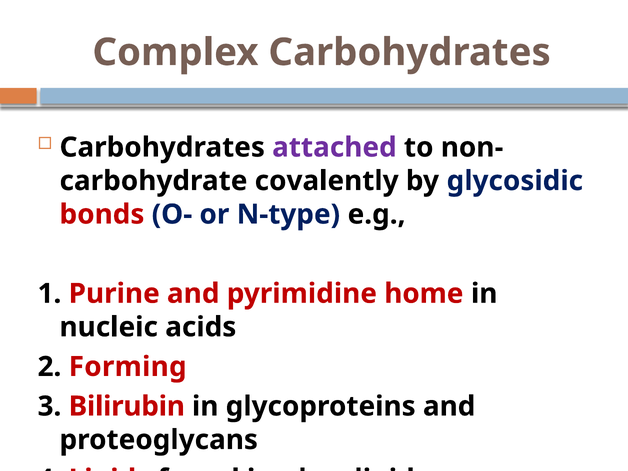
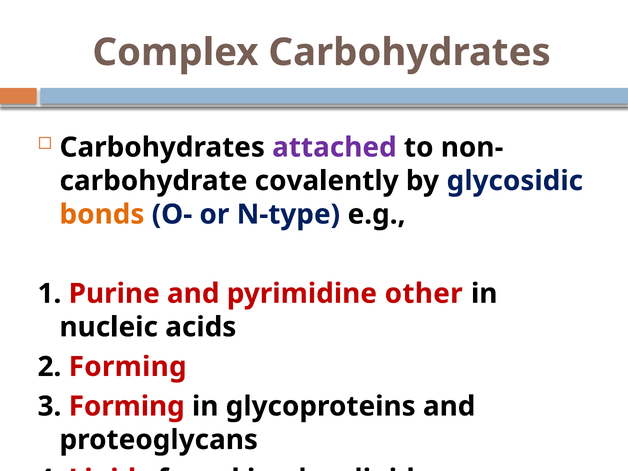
bonds colour: red -> orange (102, 214)
home: home -> other (424, 294)
3 Bilirubin: Bilirubin -> Forming (127, 406)
